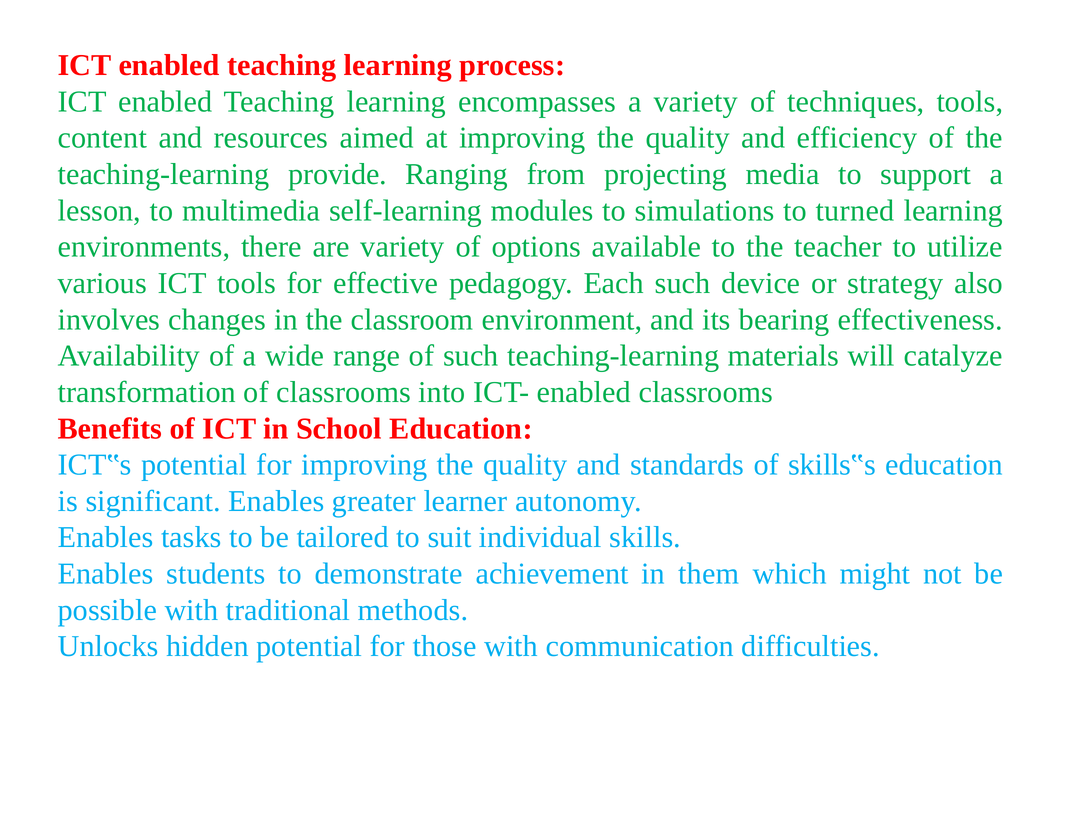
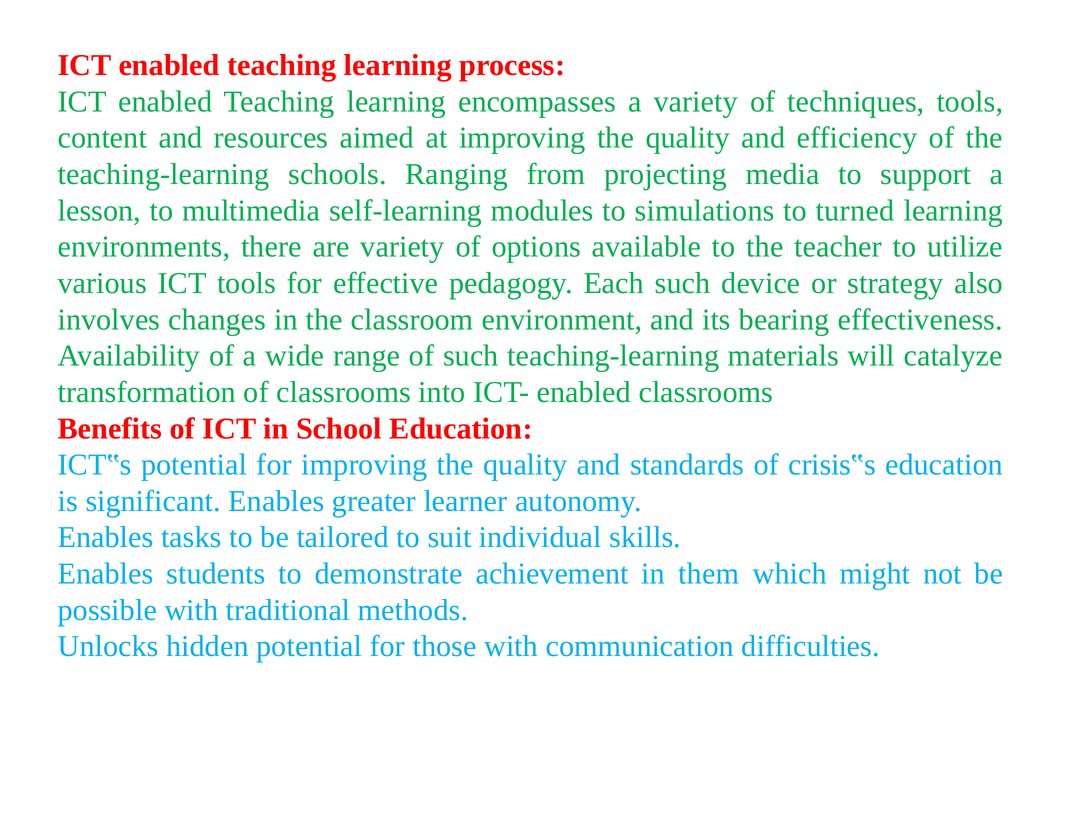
provide: provide -> schools (337, 174)
skills‟s: skills‟s -> crisis‟s (832, 465)
